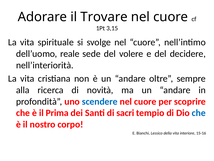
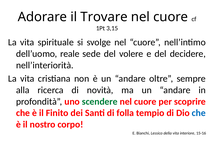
scendere colour: blue -> green (100, 101)
Prima: Prima -> Finito (57, 113)
sacri: sacri -> folla (125, 113)
